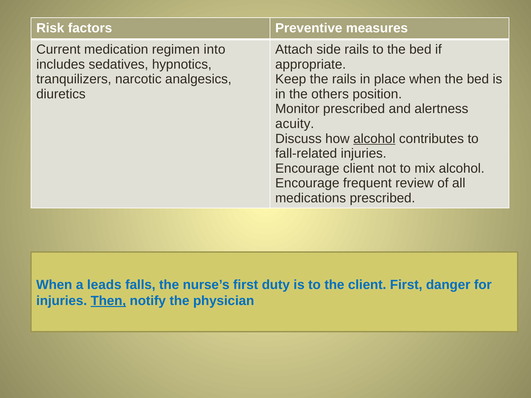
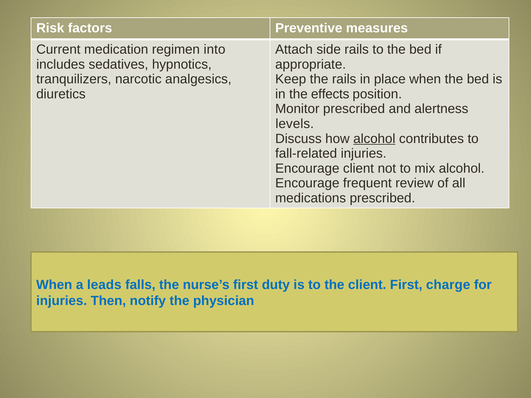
others: others -> effects (330, 94)
acuity: acuity -> levels (295, 124)
danger: danger -> charge (448, 285)
Then underline: present -> none (108, 301)
